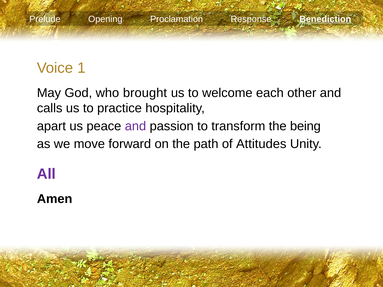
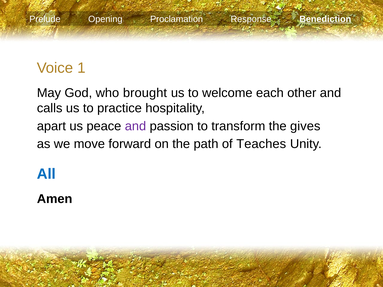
being: being -> gives (305, 126)
Attitudes: Attitudes -> Teaches (261, 144)
All colour: purple -> blue (46, 174)
